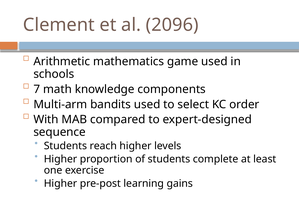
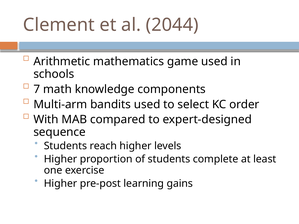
2096: 2096 -> 2044 (172, 25)
